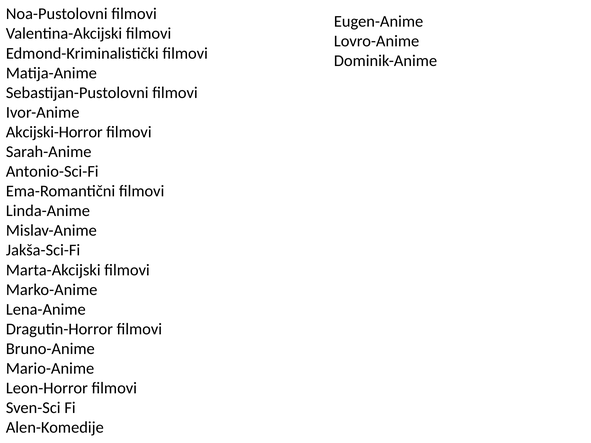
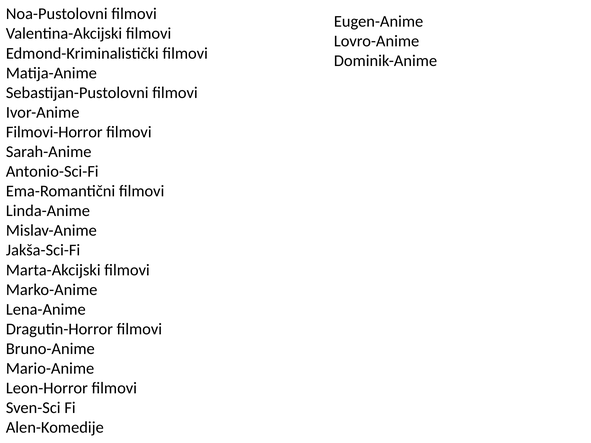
Akcijski-Horror: Akcijski-Horror -> Filmovi-Horror (54, 132)
